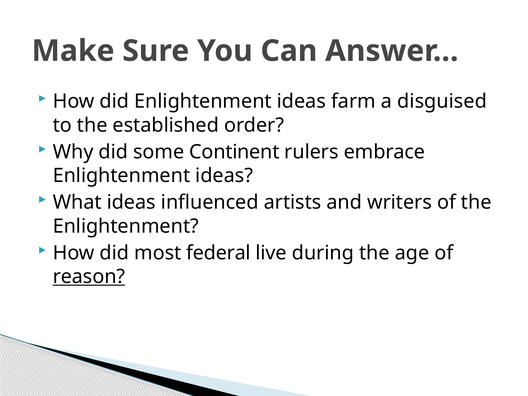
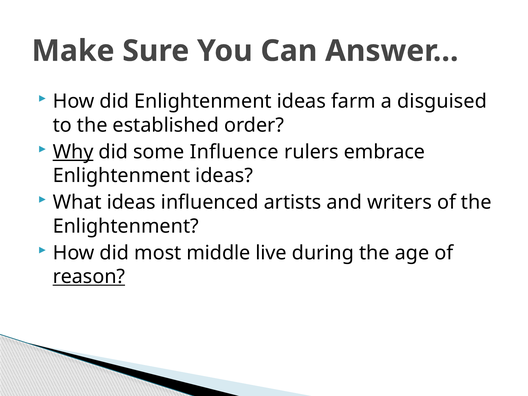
Why underline: none -> present (73, 152)
Continent: Continent -> Influence (234, 152)
federal: federal -> middle (218, 253)
